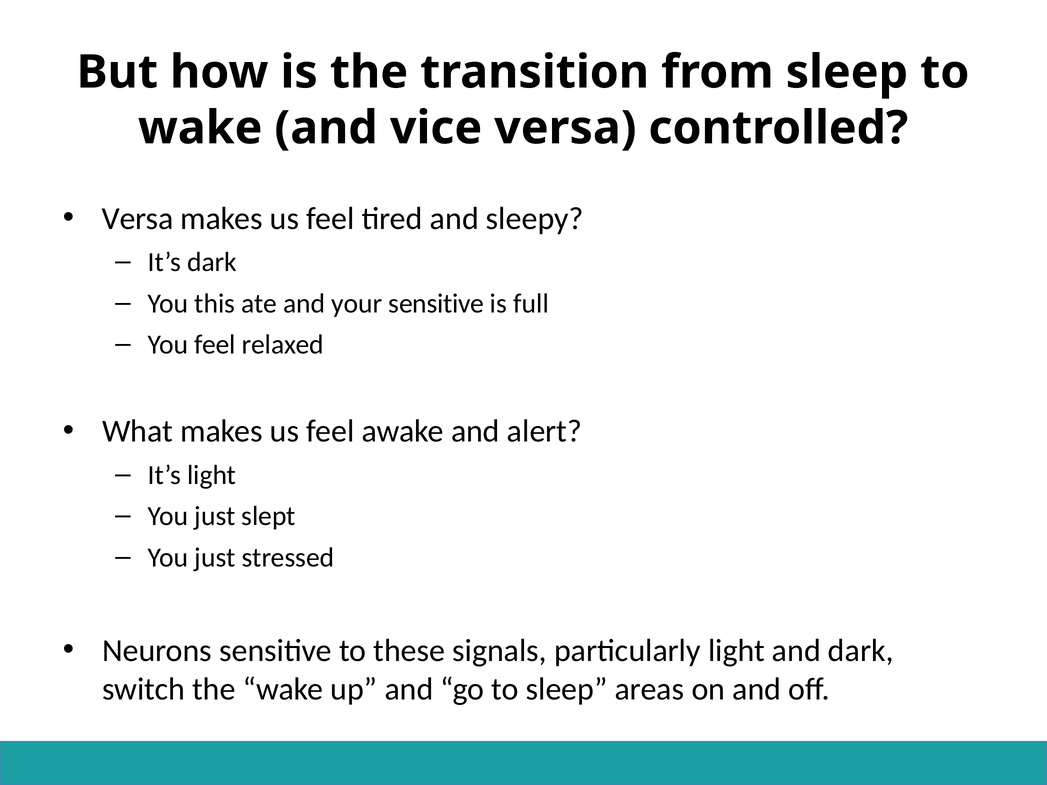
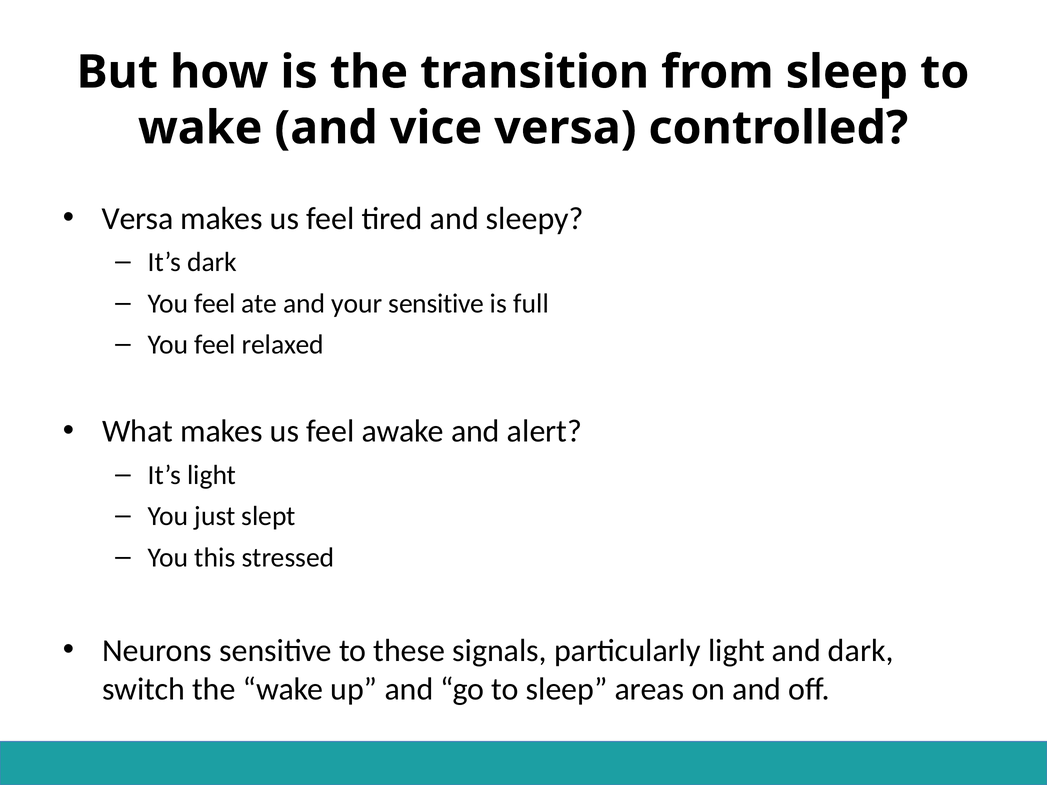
this: this -> feel (215, 304)
just: just -> this (215, 558)
